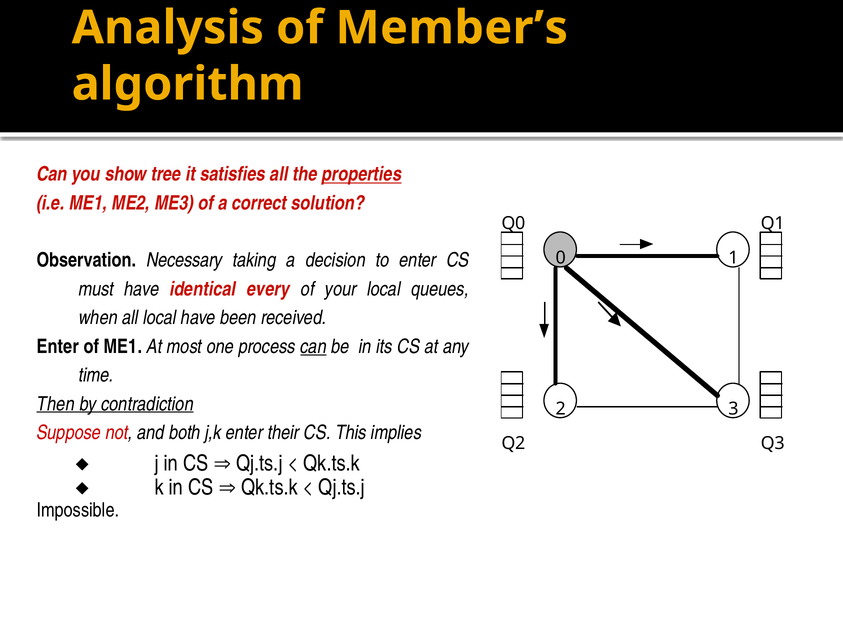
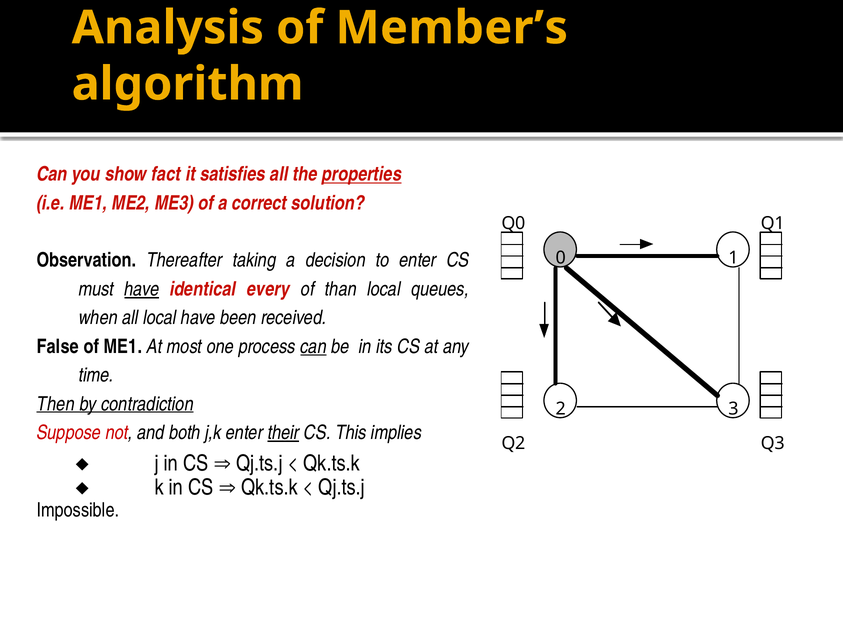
tree: tree -> fact (166, 174)
Necessary: Necessary -> Thereafter (184, 260)
have underline: none -> present (142, 289)
your: your -> than (341, 289)
Enter: Enter -> False (58, 346)
their underline: none -> present (283, 432)
